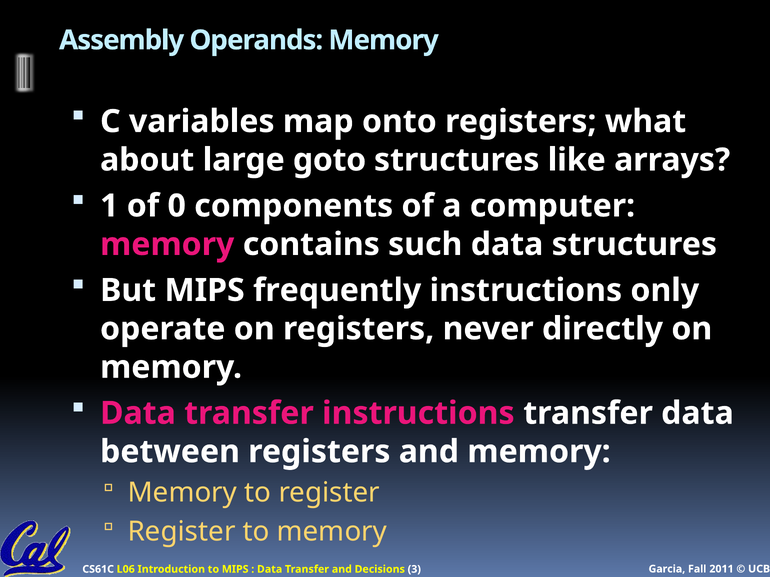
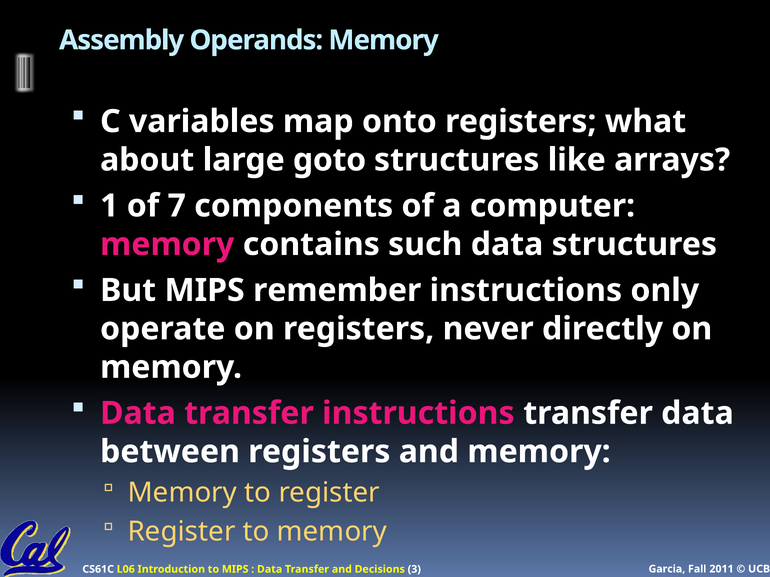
0: 0 -> 7 (177, 206)
frequently: frequently -> remember (337, 291)
